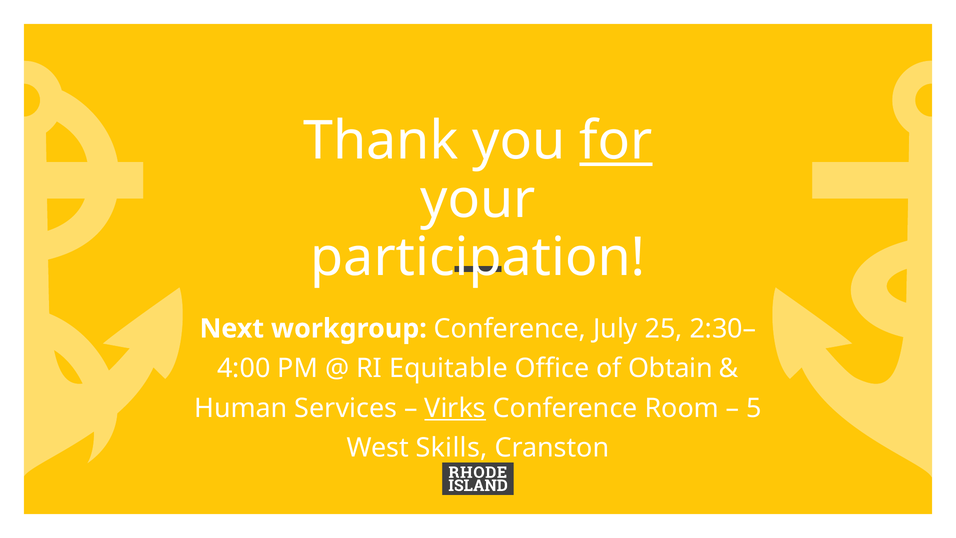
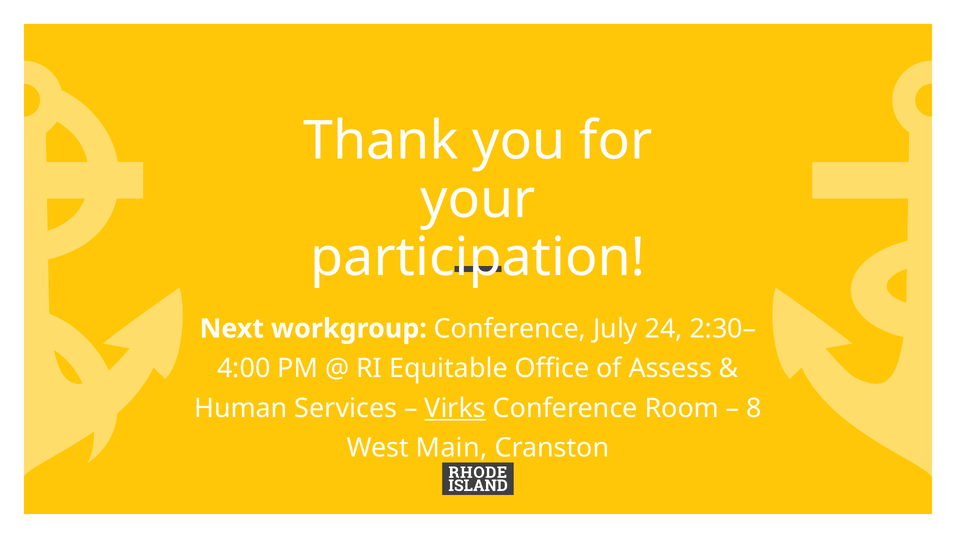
for underline: present -> none (616, 141)
25: 25 -> 24 (664, 329)
Obtain: Obtain -> Assess (670, 368)
5: 5 -> 8 (754, 408)
Skills: Skills -> Main (452, 448)
